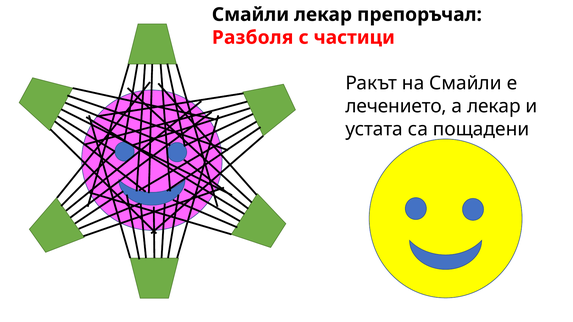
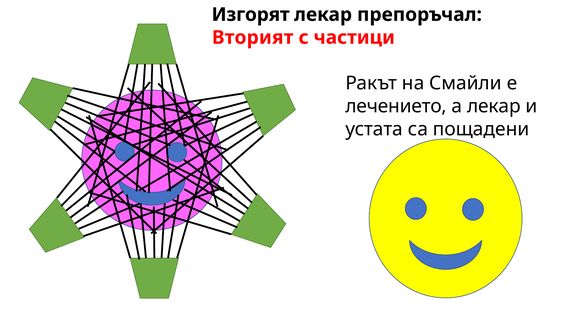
Смайли: Смайли -> Изгорят (251, 15)
Разболя: Разболя -> Вторият (253, 38)
